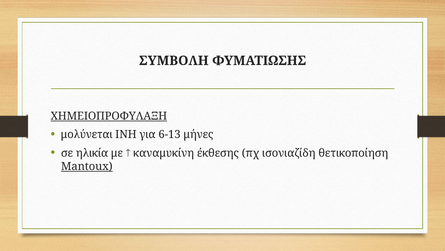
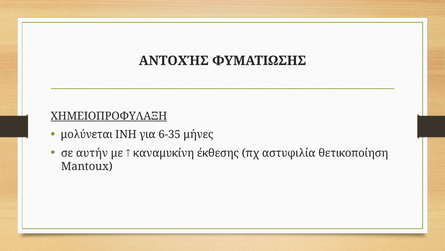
ΣΥΜΒΟΛΗ: ΣΥΜΒΟΛΗ -> ΑΝΤΟΧΉΣ (174, 61)
6-13: 6-13 -> 6-35 (170, 134)
ηλικία: ηλικία -> αυτήν (92, 153)
ισονιαζίδη: ισονιαζίδη -> αστυφιλία (289, 153)
Mantoux underline: present -> none (87, 166)
